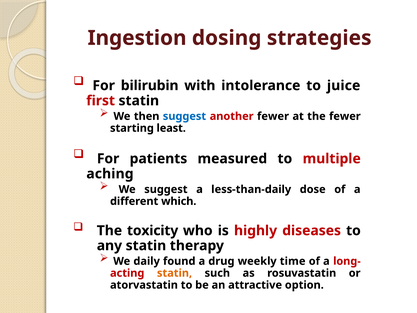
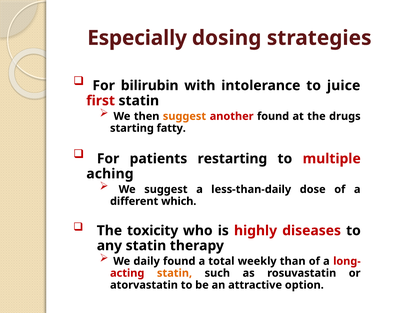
Ingestion: Ingestion -> Especially (137, 38)
suggest colour: blue -> orange (184, 116)
another fewer: fewer -> found (273, 116)
the fewer: fewer -> drugs (345, 116)
least: least -> fatty (171, 128)
measured: measured -> restarting (232, 159)
drug: drug -> total (221, 261)
time: time -> than (293, 261)
